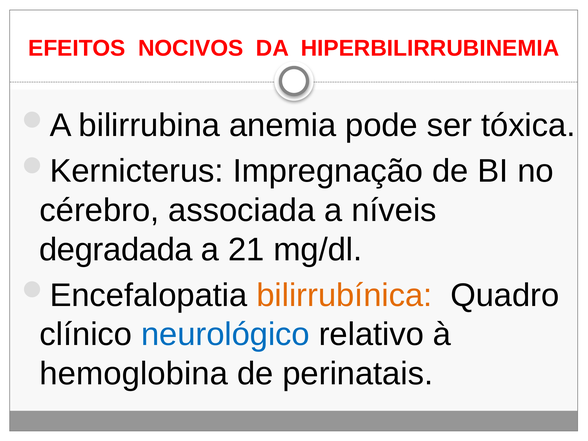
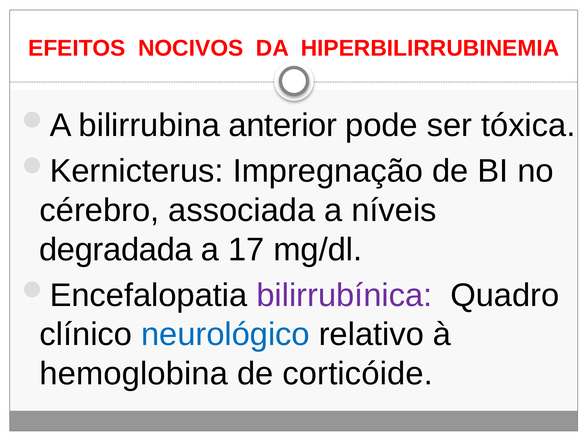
anemia: anemia -> anterior (283, 125)
21: 21 -> 17 (246, 250)
bilirrubínica colour: orange -> purple (344, 295)
perinatais: perinatais -> corticóide (358, 374)
